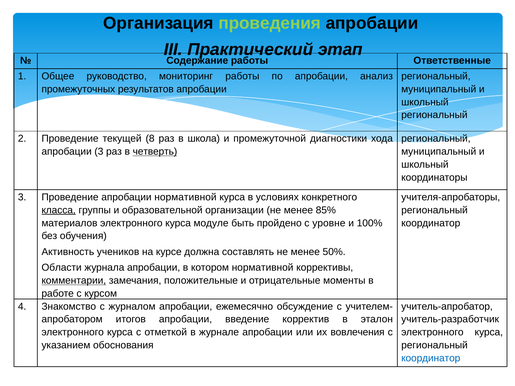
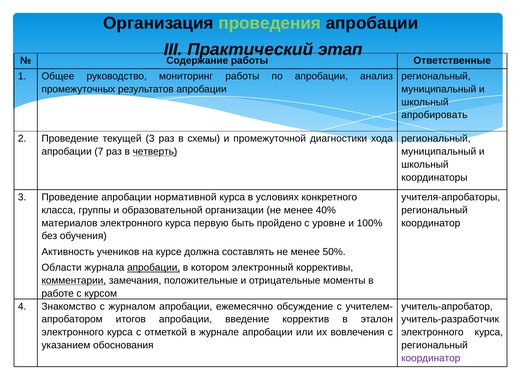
региональный: региональный -> апробировать (434, 115)
текущей 8: 8 -> 3 (150, 139)
школа: школа -> схемы (204, 139)
апробации 3: 3 -> 7 (99, 152)
класса underline: present -> none (59, 210)
85%: 85% -> 40% (326, 210)
модуле: модуле -> первую (211, 223)
апробации underline: none -> present (154, 268)
котором нормативной: нормативной -> электронный (263, 268)
координатор colour: blue -> purple (431, 358)
